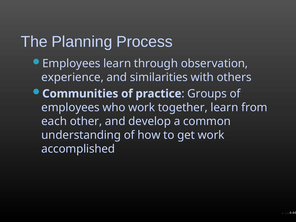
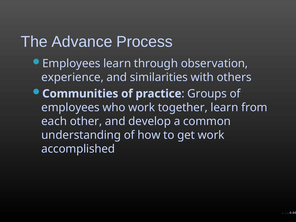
Planning: Planning -> Advance (82, 42)
